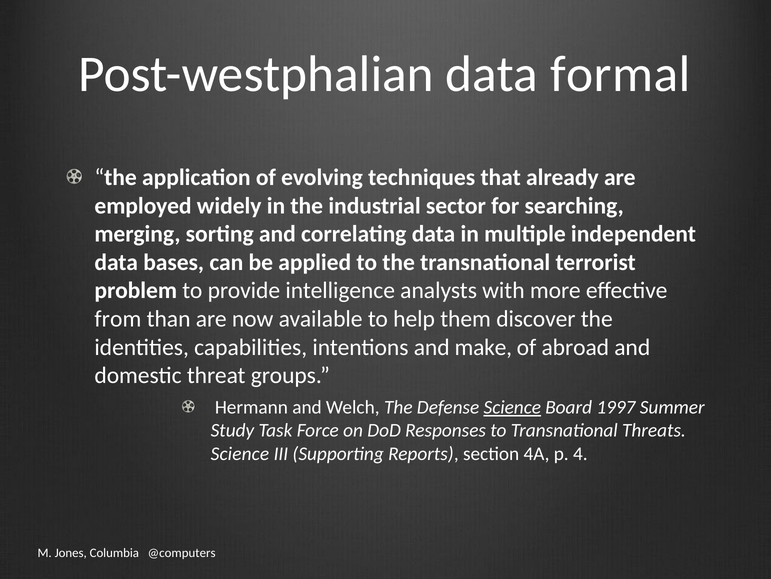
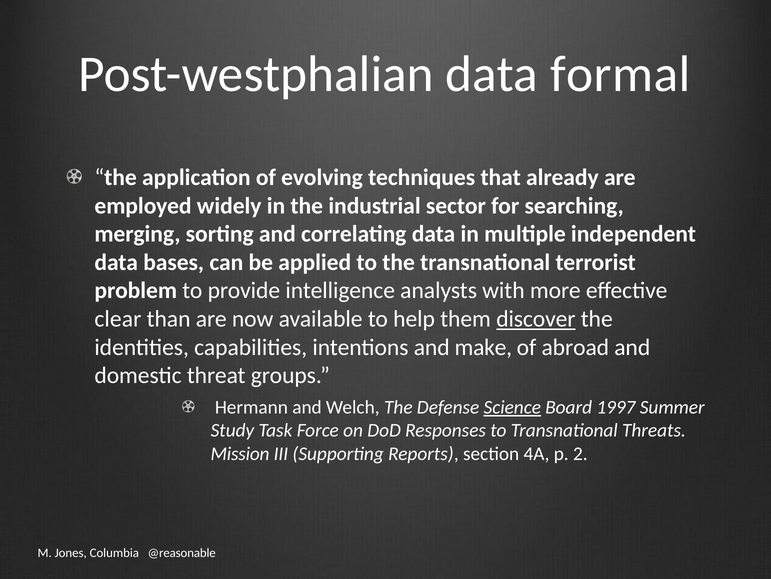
from: from -> clear (118, 319)
discover underline: none -> present (536, 319)
Science: Science -> Mission (240, 453)
4: 4 -> 2 (580, 453)
@computers: @computers -> @reasonable (182, 552)
